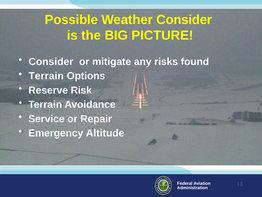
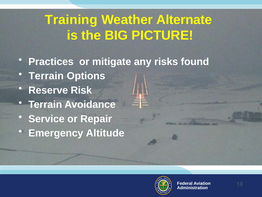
Possible: Possible -> Training (71, 20)
Weather Consider: Consider -> Alternate (184, 20)
Consider: Consider -> Practices (51, 61)
